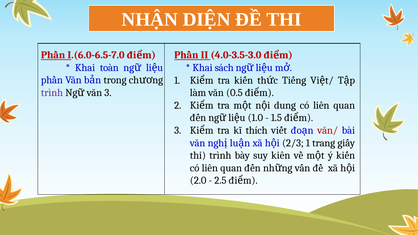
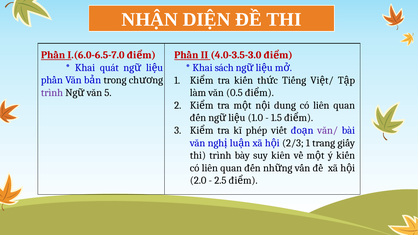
toàn: toàn -> quát (109, 68)
văn 3: 3 -> 5 (108, 93)
thích: thích -> phép (256, 130)
văn/ colour: red -> purple (328, 130)
